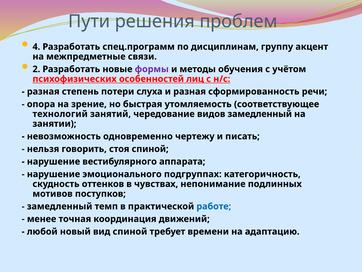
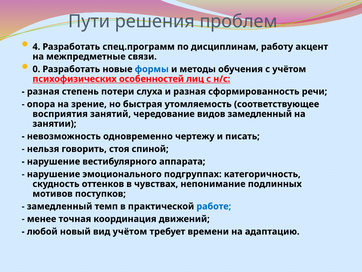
группу: группу -> работу (277, 47)
2: 2 -> 0 (36, 69)
формы colour: purple -> blue (152, 69)
технологий: технологий -> восприятия (60, 114)
вид спиной: спиной -> учётом (130, 231)
